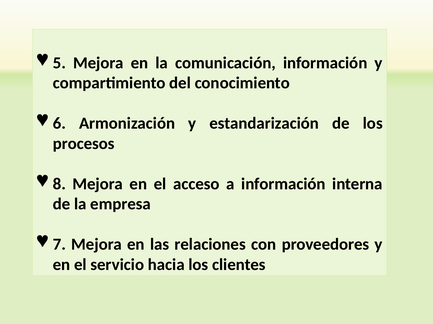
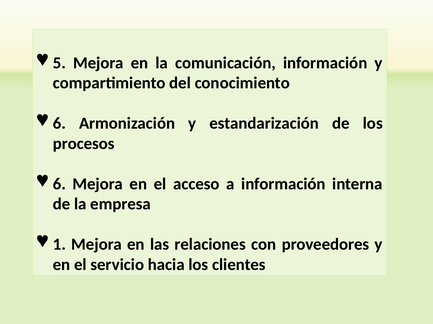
8: 8 -> 6 (59, 184)
7: 7 -> 1 (59, 245)
